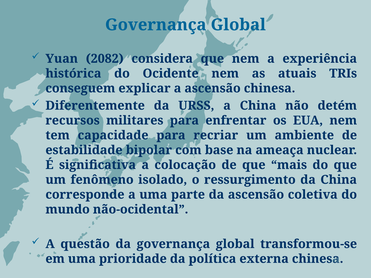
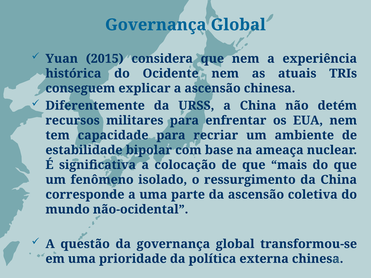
2082: 2082 -> 2015 (105, 59)
